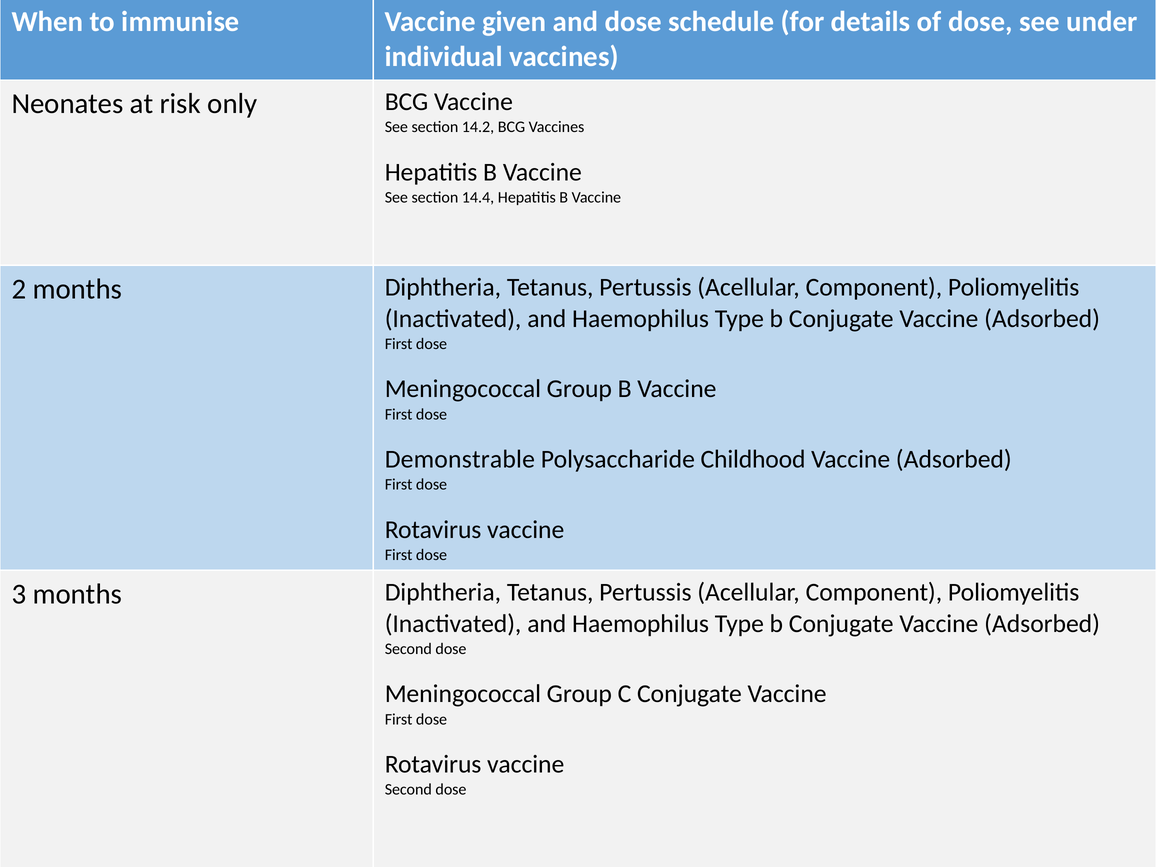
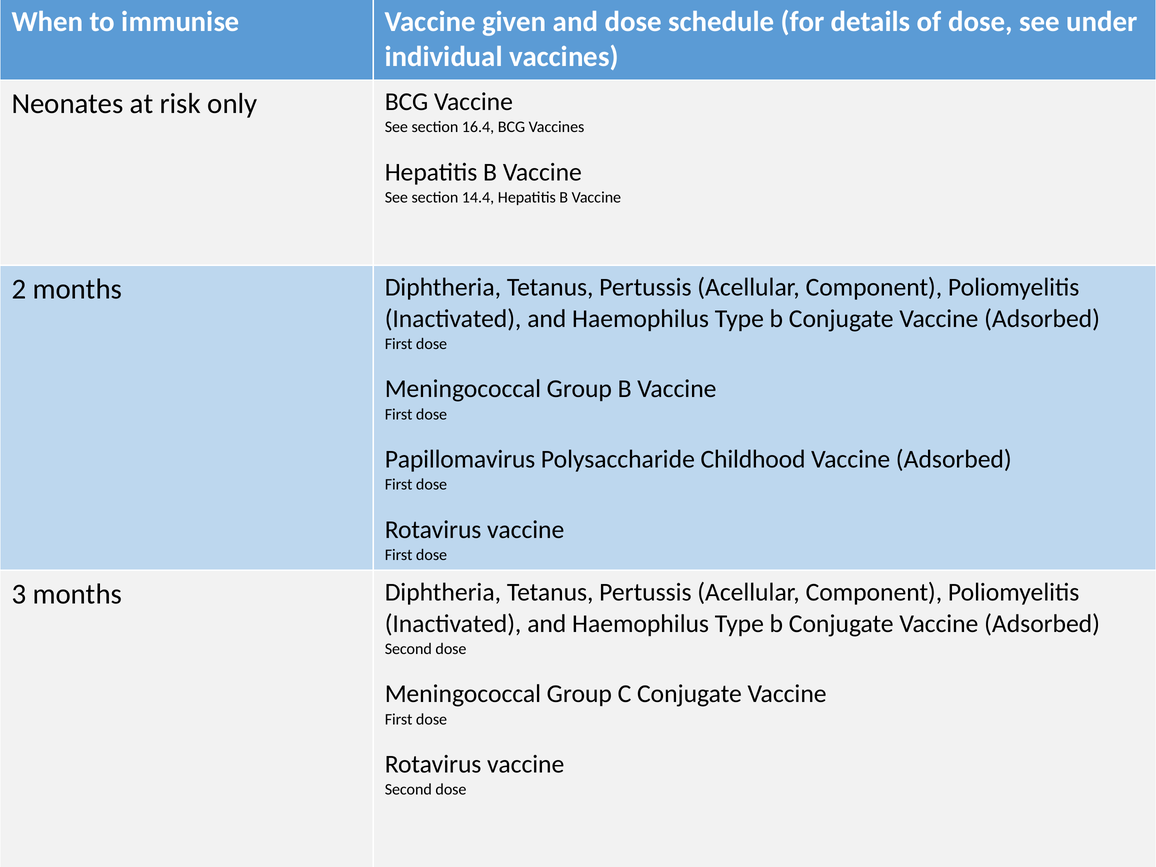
14.2: 14.2 -> 16.4 (478, 127)
Demonstrable: Demonstrable -> Papillomavirus (460, 459)
